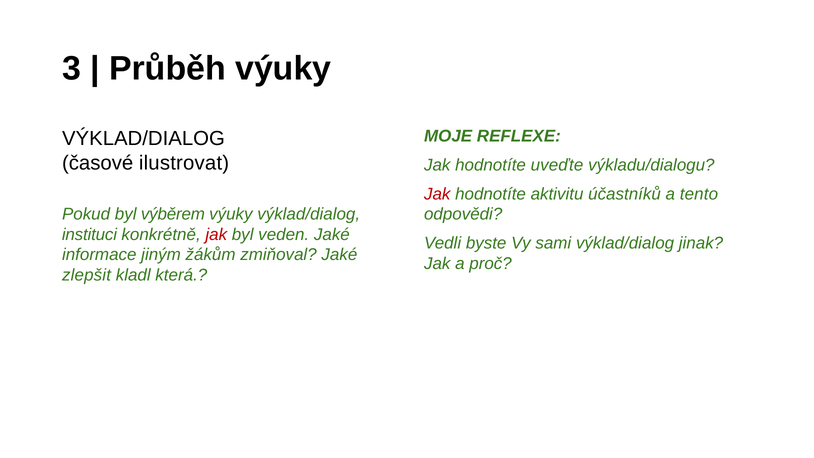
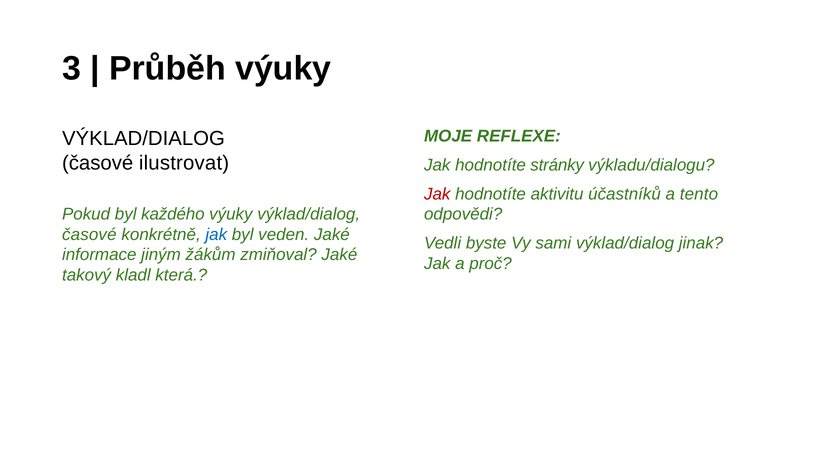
uveďte: uveďte -> stránky (557, 165)
výběrem: výběrem -> každého (173, 214)
instituci: instituci -> časové (89, 234)
jak colour: red -> blue (216, 234)
zlepšit: zlepšit -> takový (87, 275)
